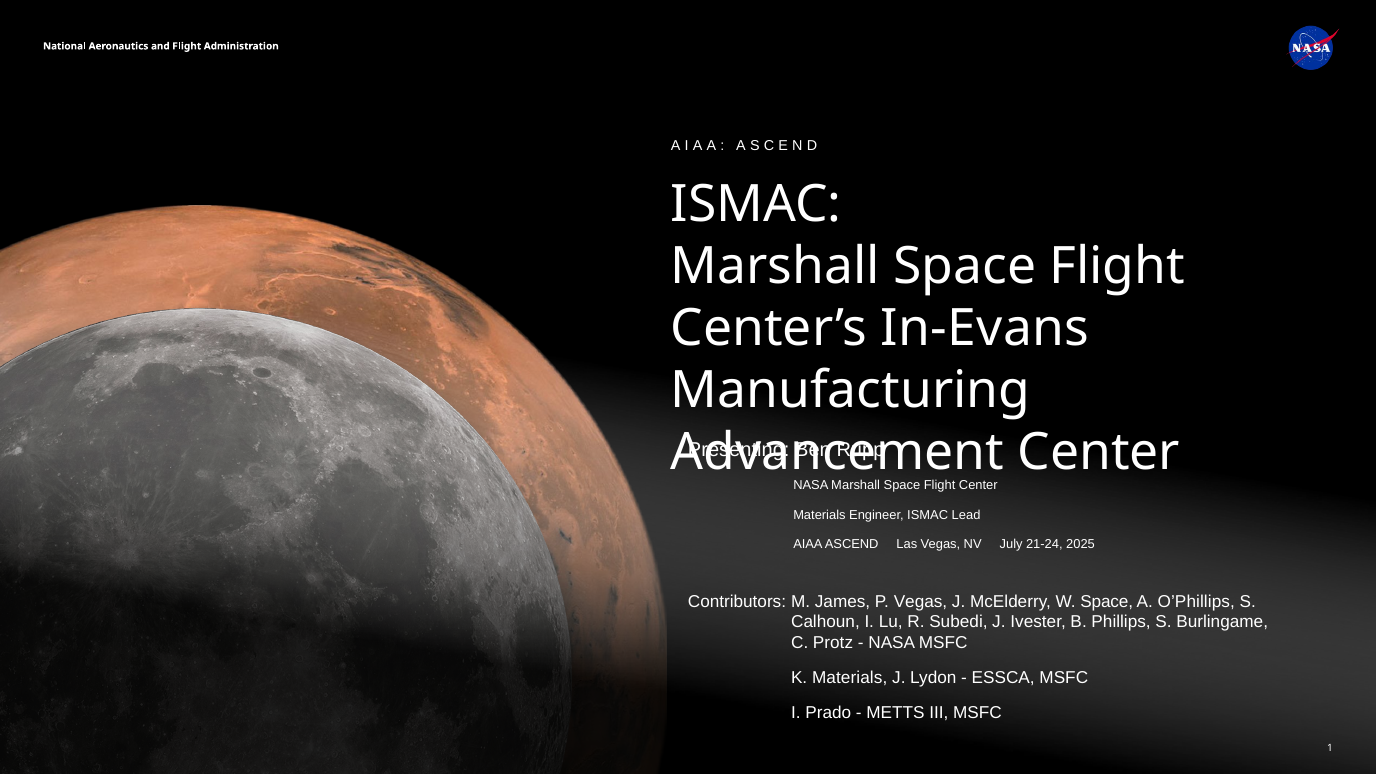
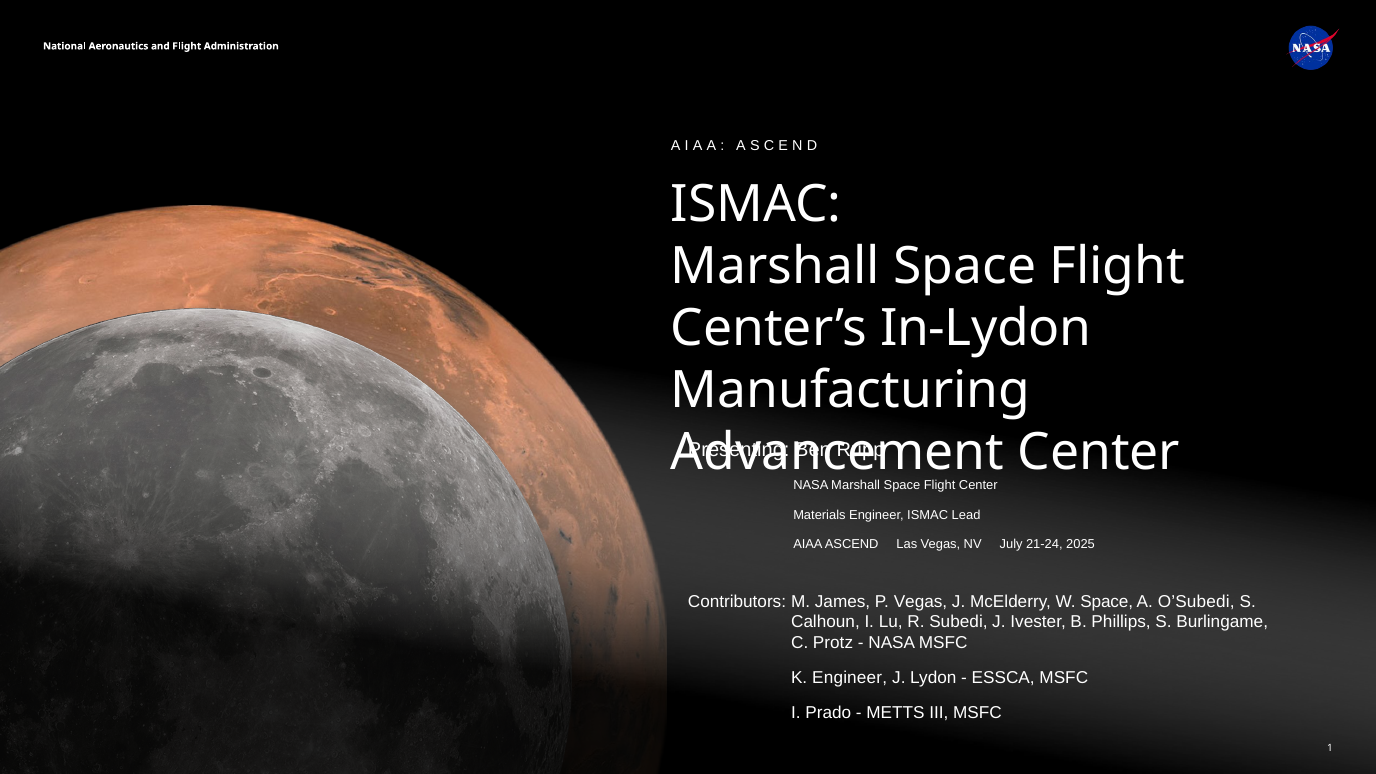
In-Evans: In-Evans -> In-Lydon (986, 328)
O’Phillips: O’Phillips -> O’Subedi (1196, 602)
K Materials: Materials -> Engineer (850, 678)
